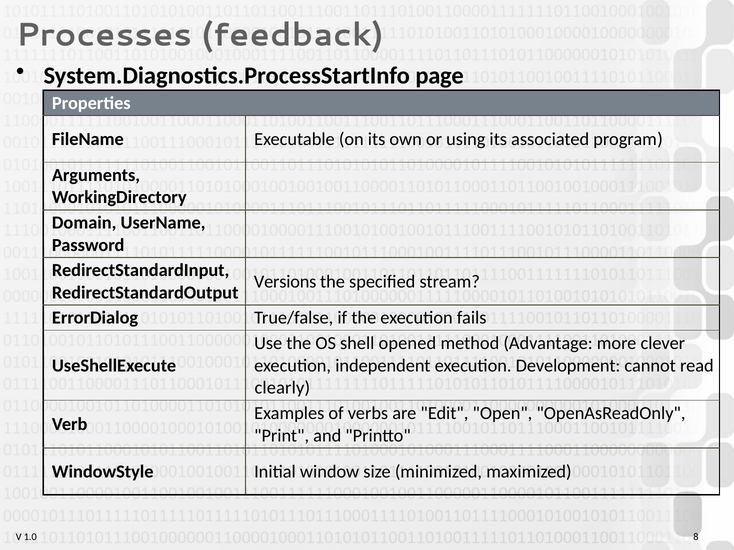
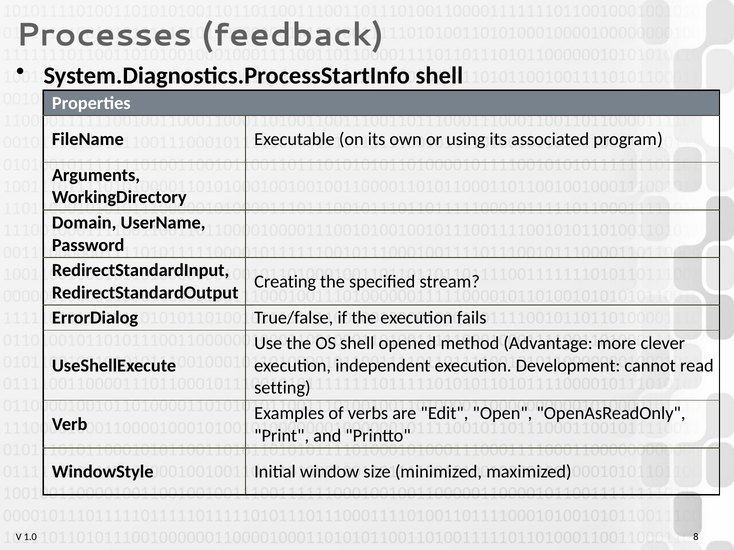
System.Diagnostics.ProcessStartInfo page: page -> shell (439, 76)
Versions: Versions -> Creating (285, 282)
clearly: clearly -> setting (282, 388)
